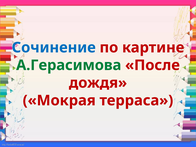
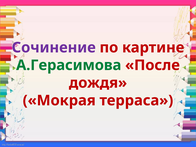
Сочинение colour: blue -> purple (54, 48)
